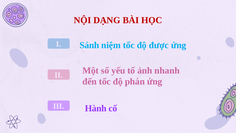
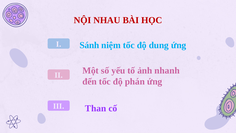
DẠNG: DẠNG -> NHAU (107, 20)
được: được -> dung (159, 45)
Hành: Hành -> Than (96, 108)
